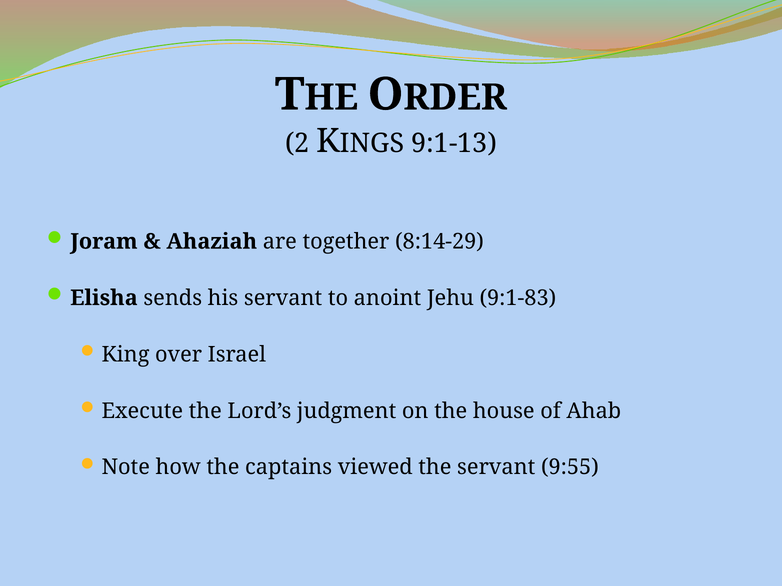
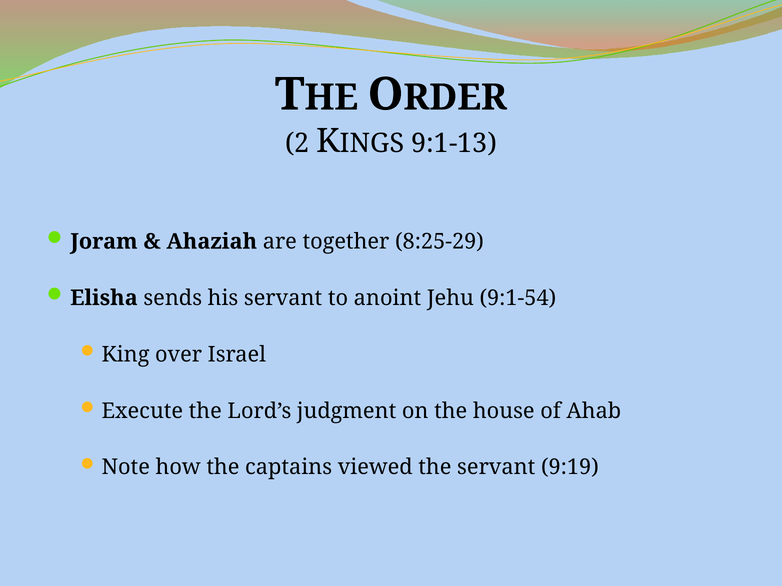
8:14-29: 8:14-29 -> 8:25-29 (439, 242)
9:1-83: 9:1-83 -> 9:1-54 (518, 298)
9:55: 9:55 -> 9:19 (570, 468)
